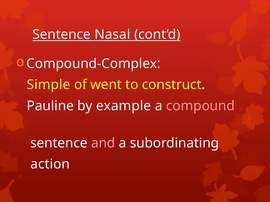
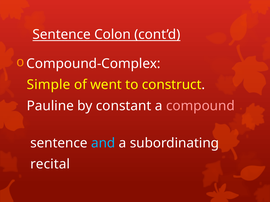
Nasal: Nasal -> Colon (113, 35)
example: example -> constant (124, 106)
and colour: pink -> light blue (103, 143)
action: action -> recital (50, 165)
